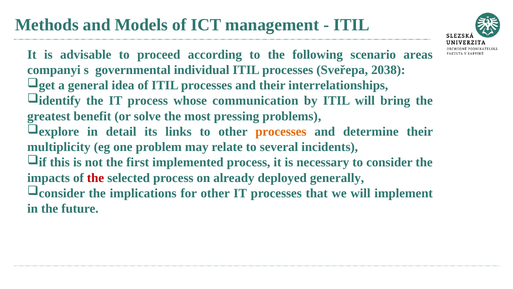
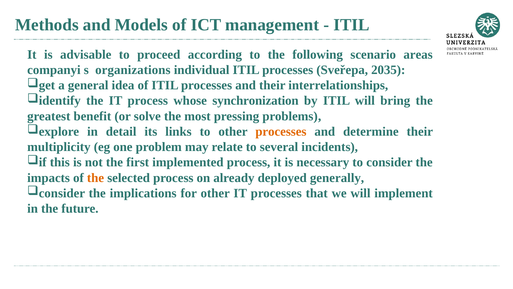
governmental: governmental -> organizations (133, 70)
2038: 2038 -> 2035 (388, 70)
communication: communication -> synchronization (255, 101)
the colour: red -> orange (95, 178)
